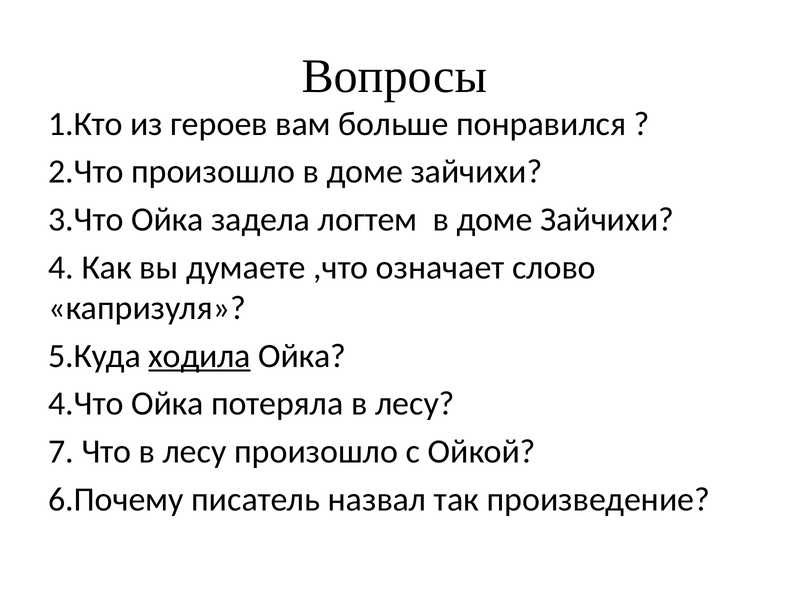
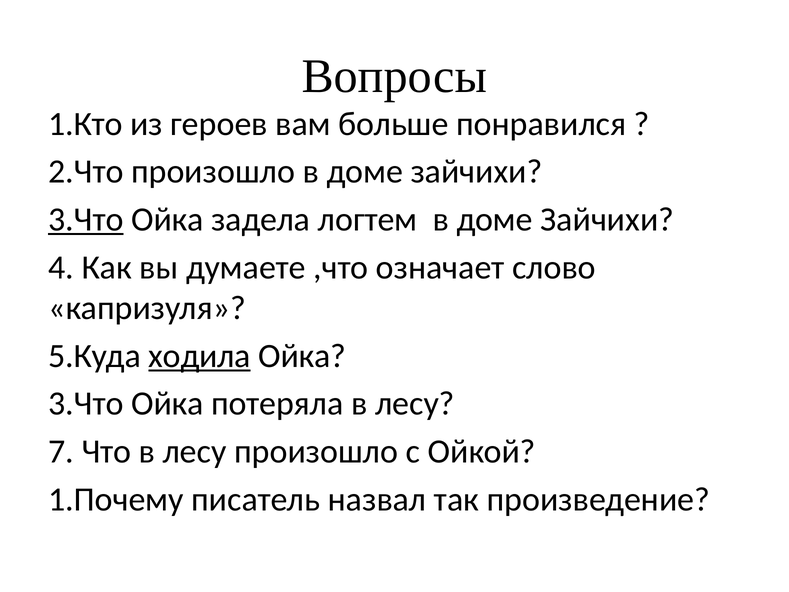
3.Что underline: none -> present (86, 219)
4.Что: 4.Что -> 3.Что (86, 404)
6.Почему: 6.Почему -> 1.Почему (116, 499)
